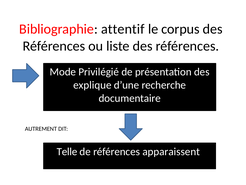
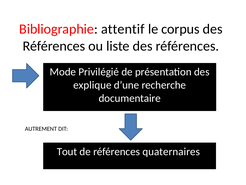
Telle: Telle -> Tout (67, 151)
apparaissent: apparaissent -> quaternaires (171, 151)
